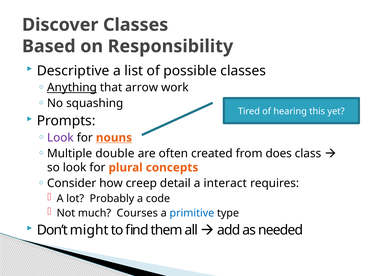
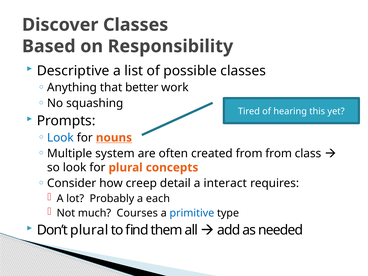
Anything underline: present -> none (72, 88)
arrow: arrow -> better (142, 88)
Look colour: purple -> blue (60, 138)
double: double -> system (115, 153)
from does: does -> from (279, 153)
code: code -> each (158, 199)
Don’t might: might -> plural (89, 230)
